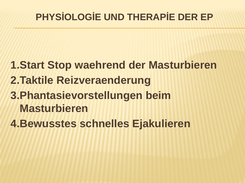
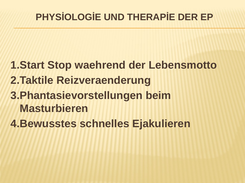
der Masturbieren: Masturbieren -> Lebensmotto (183, 65)
